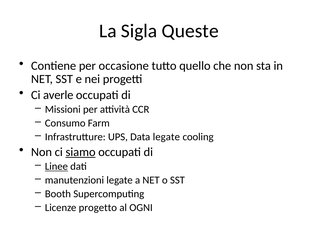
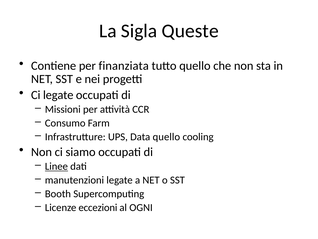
occasione: occasione -> finanziata (124, 66)
Ci averle: averle -> legate (58, 95)
Data legate: legate -> quello (166, 137)
siamo underline: present -> none (81, 152)
progetto: progetto -> eccezioni (98, 207)
